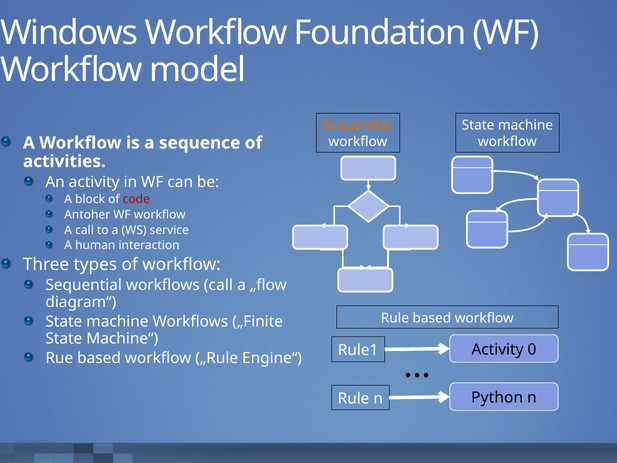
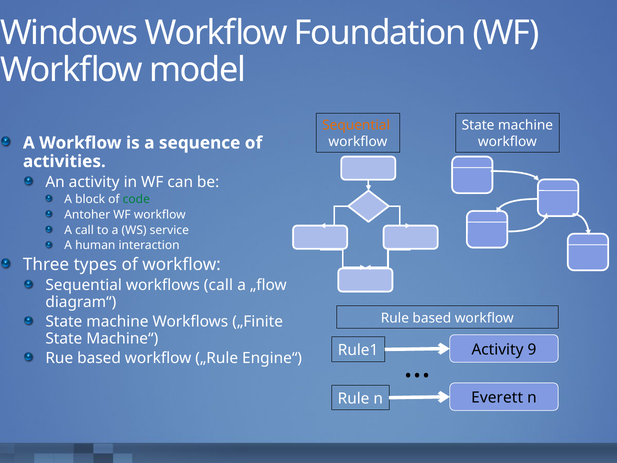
code colour: red -> green (136, 199)
0: 0 -> 9 (532, 349)
Python: Python -> Everett (497, 398)
